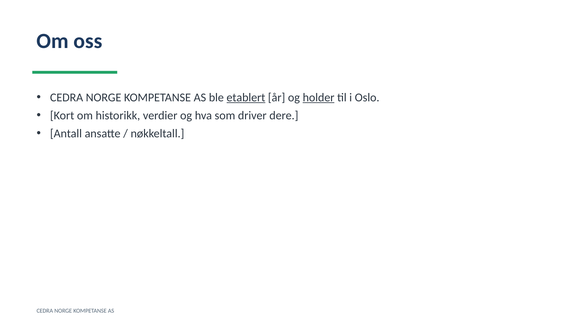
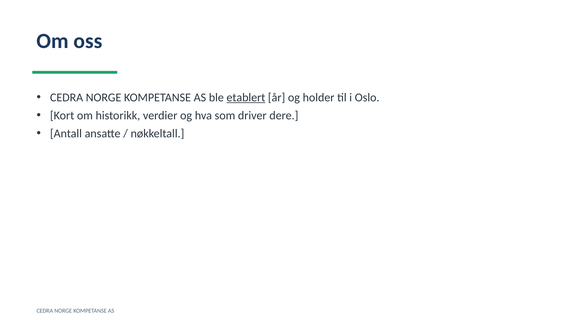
holder underline: present -> none (319, 97)
